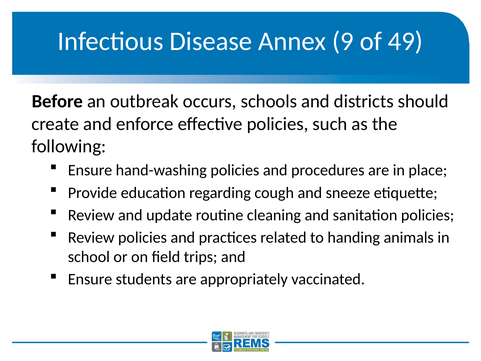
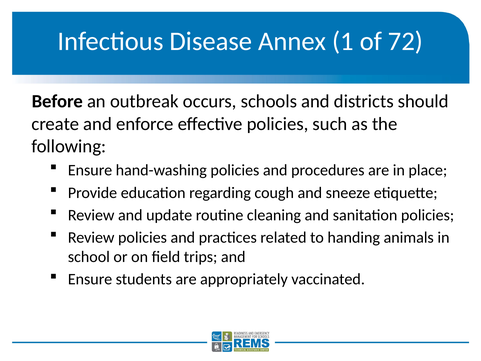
9: 9 -> 1 (343, 41)
49: 49 -> 72 (406, 41)
